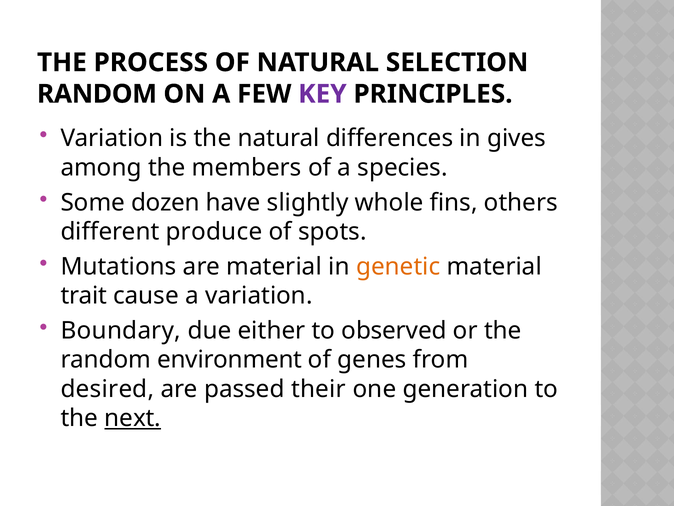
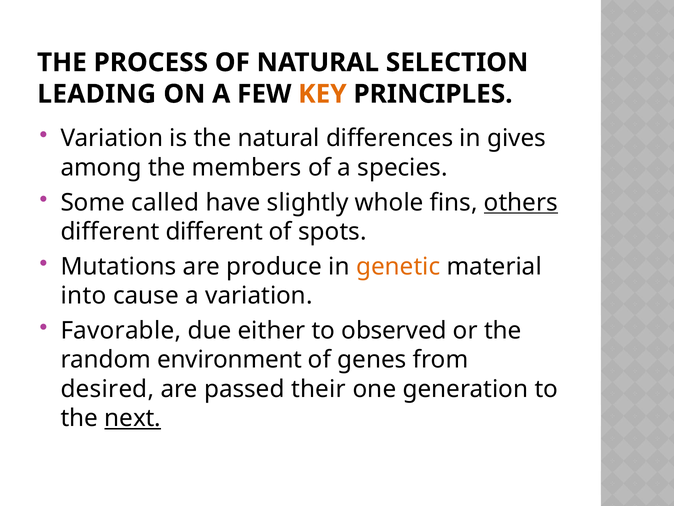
RANDOM: RANDOM -> LEADING (97, 94)
KEY colour: purple -> orange (322, 94)
dozen: dozen -> called (165, 202)
others underline: none -> present (521, 202)
different produce: produce -> different (214, 232)
are material: material -> produce (274, 266)
trait: trait -> into (84, 296)
Boundary: Boundary -> Favorable (121, 330)
